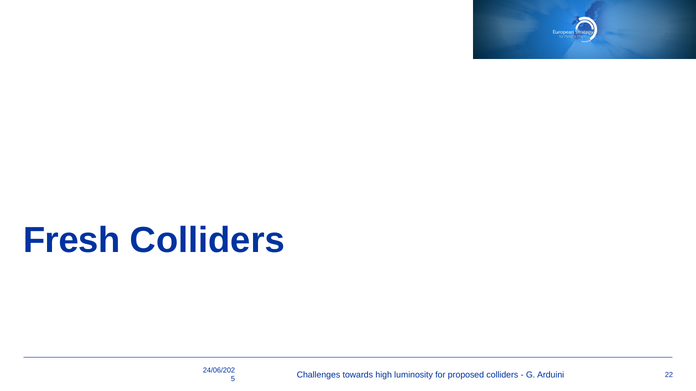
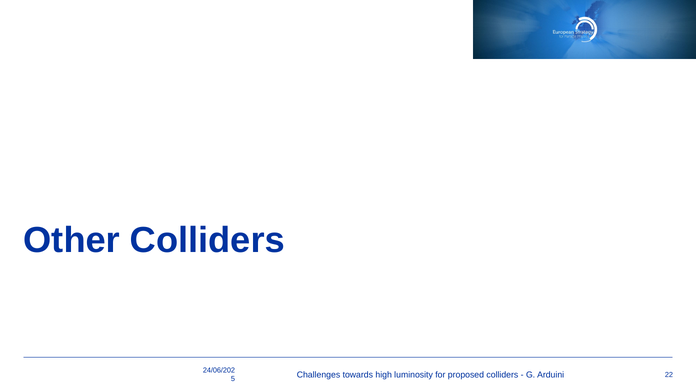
Fresh: Fresh -> Other (72, 241)
